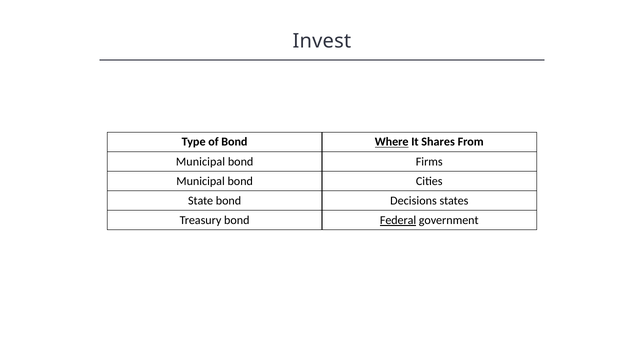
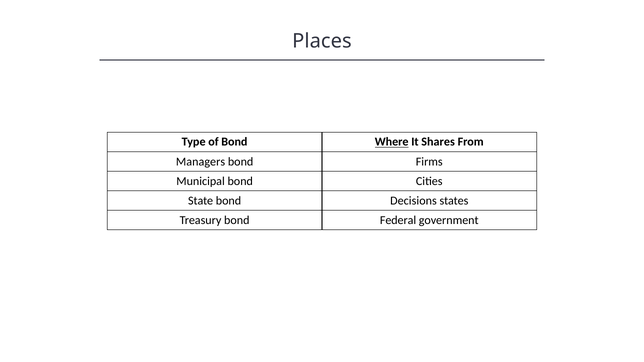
Invest: Invest -> Places (322, 41)
Municipal: Municipal -> Managers (201, 162)
Federal underline: present -> none (398, 220)
